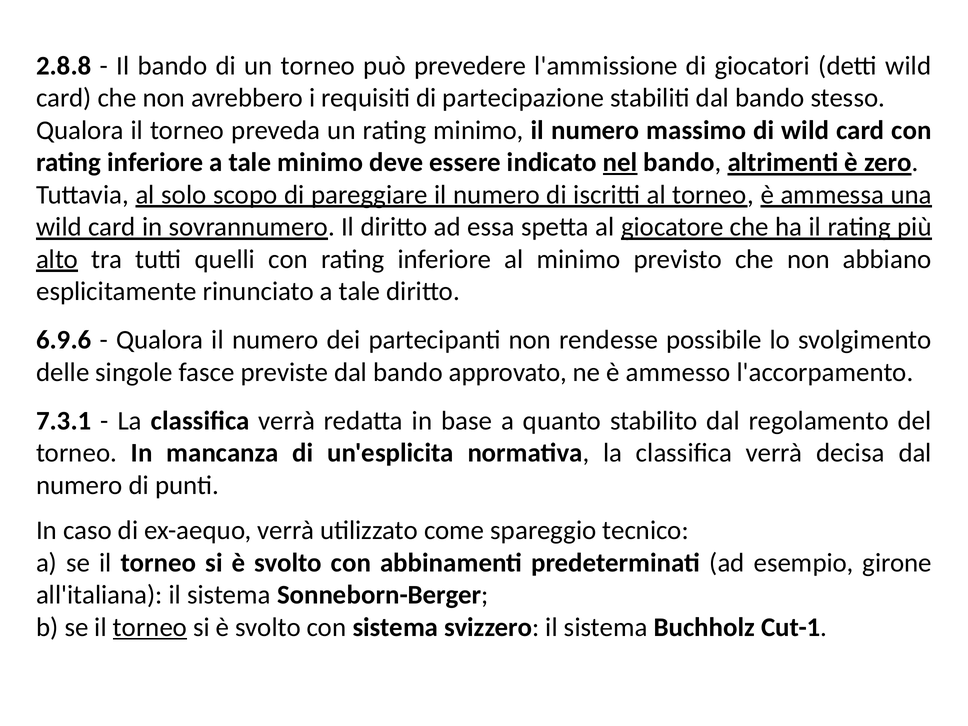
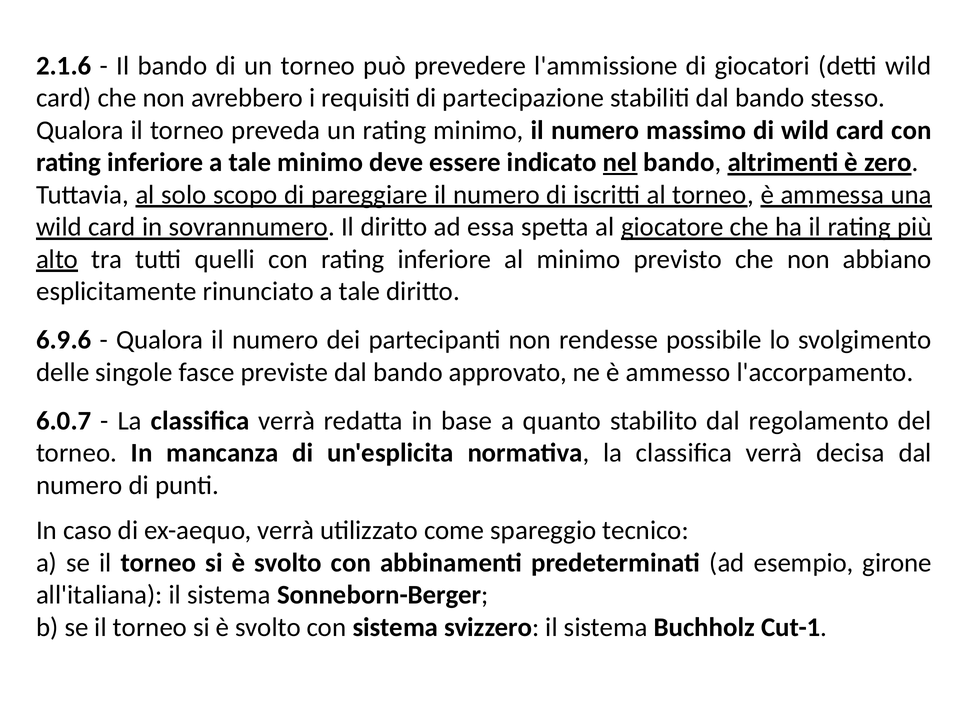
2.8.8: 2.8.8 -> 2.1.6 (64, 66)
7.3.1: 7.3.1 -> 6.0.7 (64, 421)
torneo underline: present -> none (150, 627)
